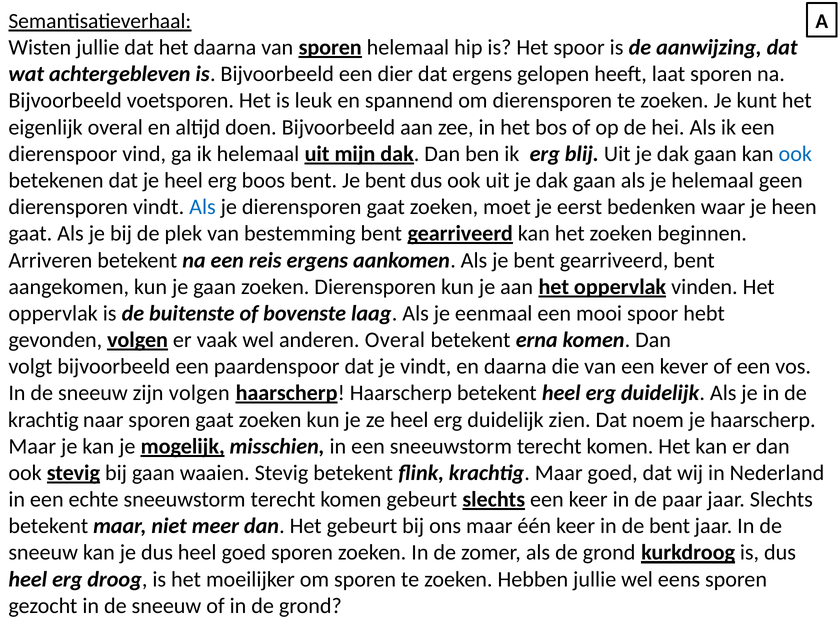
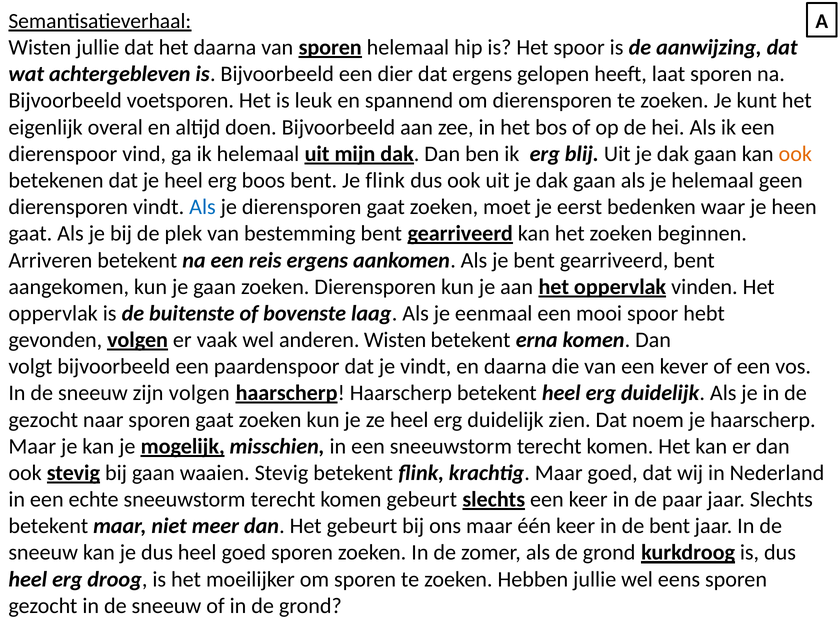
ook colour: blue -> orange (795, 154)
bent Je bent: bent -> flink (385, 180)
anderen Overal: Overal -> Wisten (395, 340)
krachtig: krachtig -> gezocht (43, 420)
